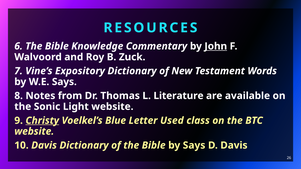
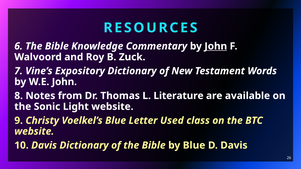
W.E Says: Says -> John (64, 82)
Christy underline: present -> none (42, 121)
by Says: Says -> Blue (194, 146)
